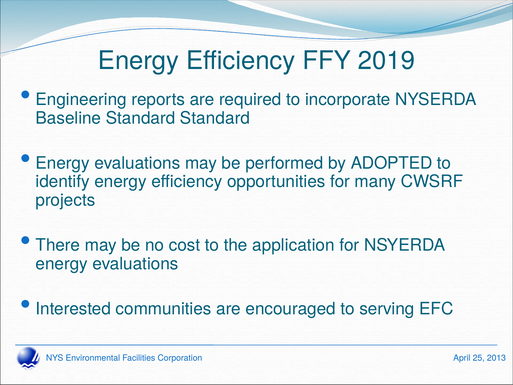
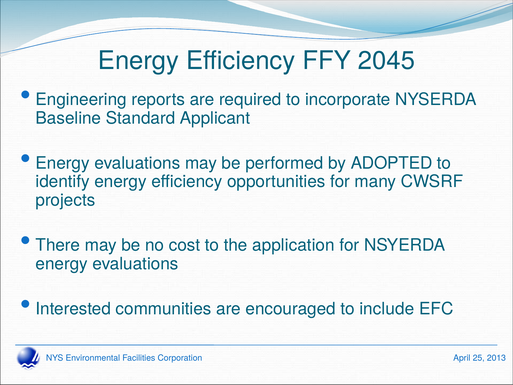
2019: 2019 -> 2045 (386, 61)
Standard Standard: Standard -> Applicant (215, 118)
serving: serving -> include (387, 309)
